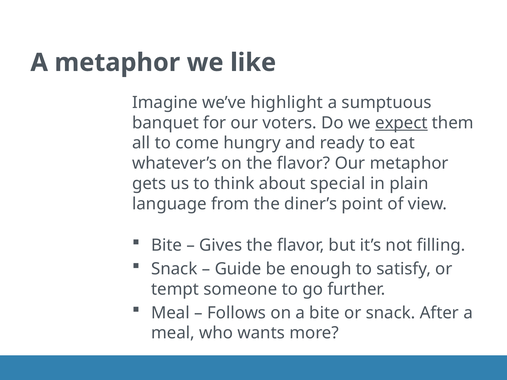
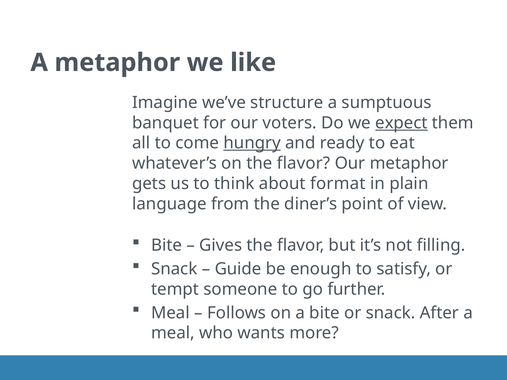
highlight: highlight -> structure (287, 103)
hungry underline: none -> present (252, 143)
special: special -> format (338, 184)
